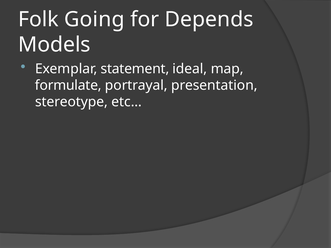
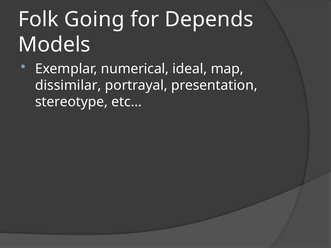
statement: statement -> numerical (135, 69)
formulate: formulate -> dissimilar (68, 85)
